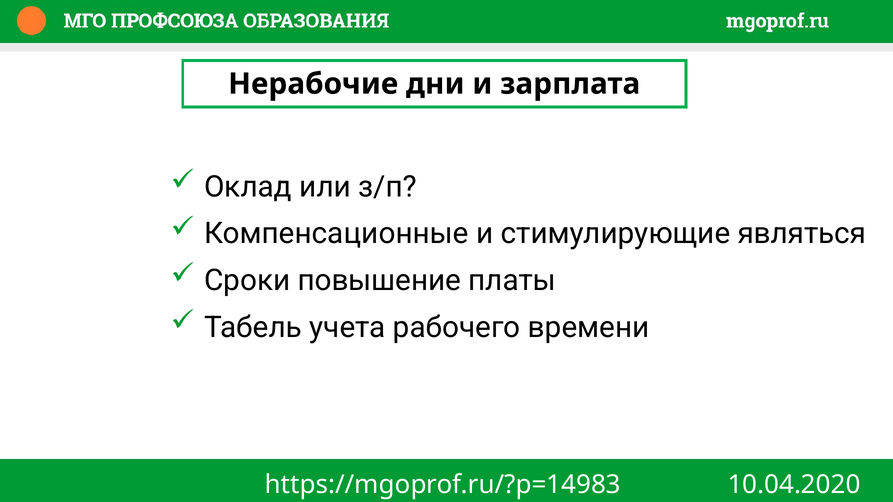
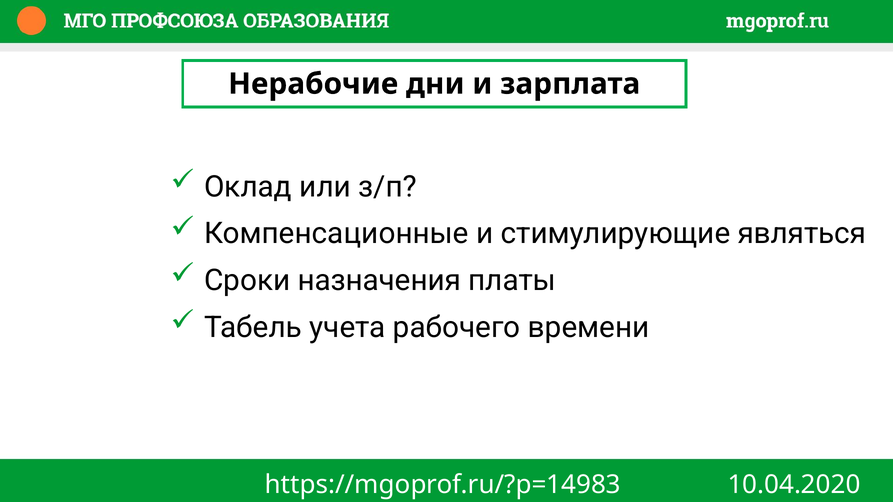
повышение: повышение -> назначения (379, 281)
